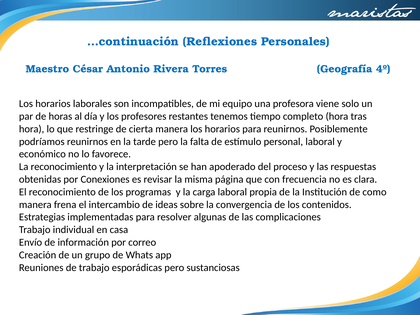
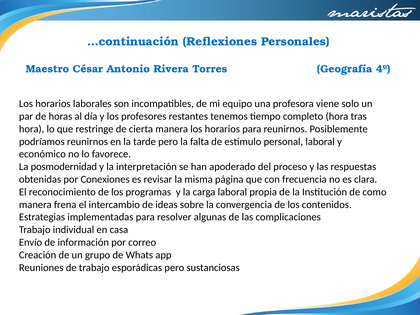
La reconocimiento: reconocimiento -> posmodernidad (64, 167)
